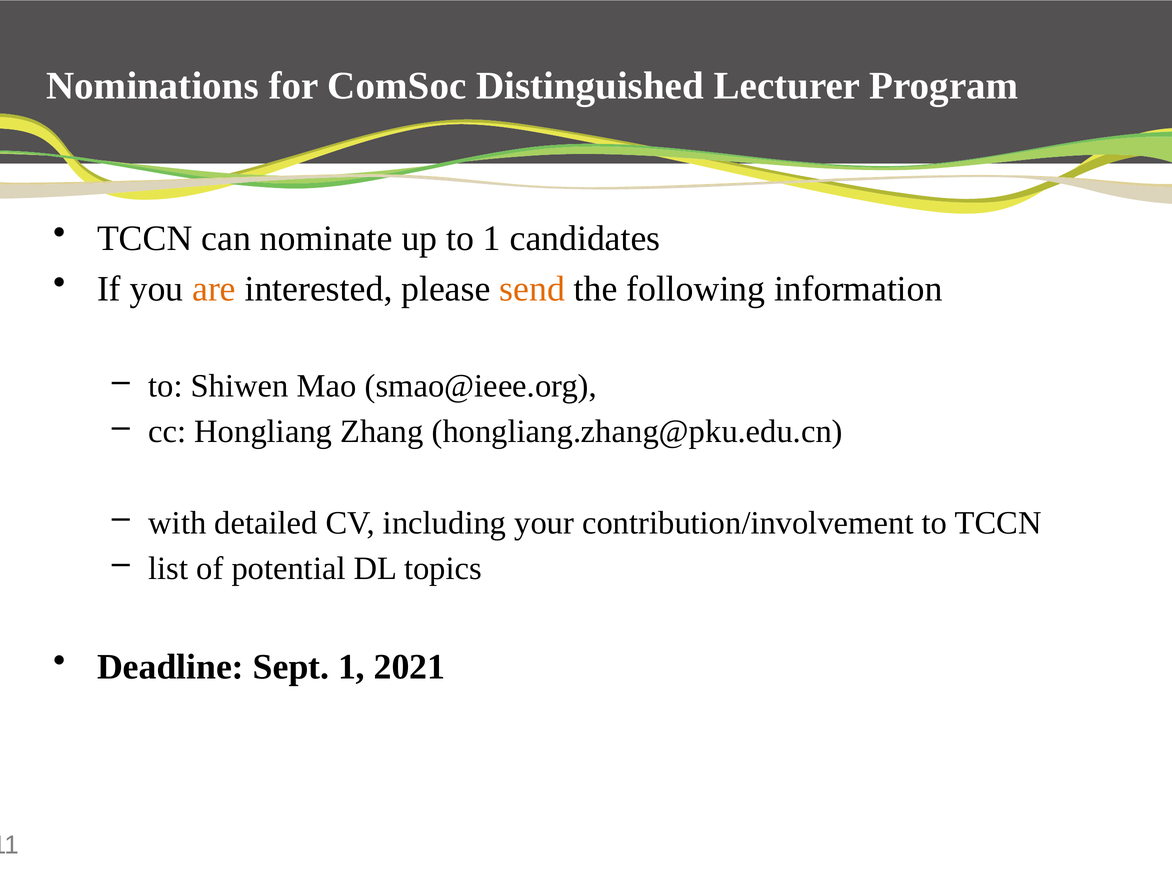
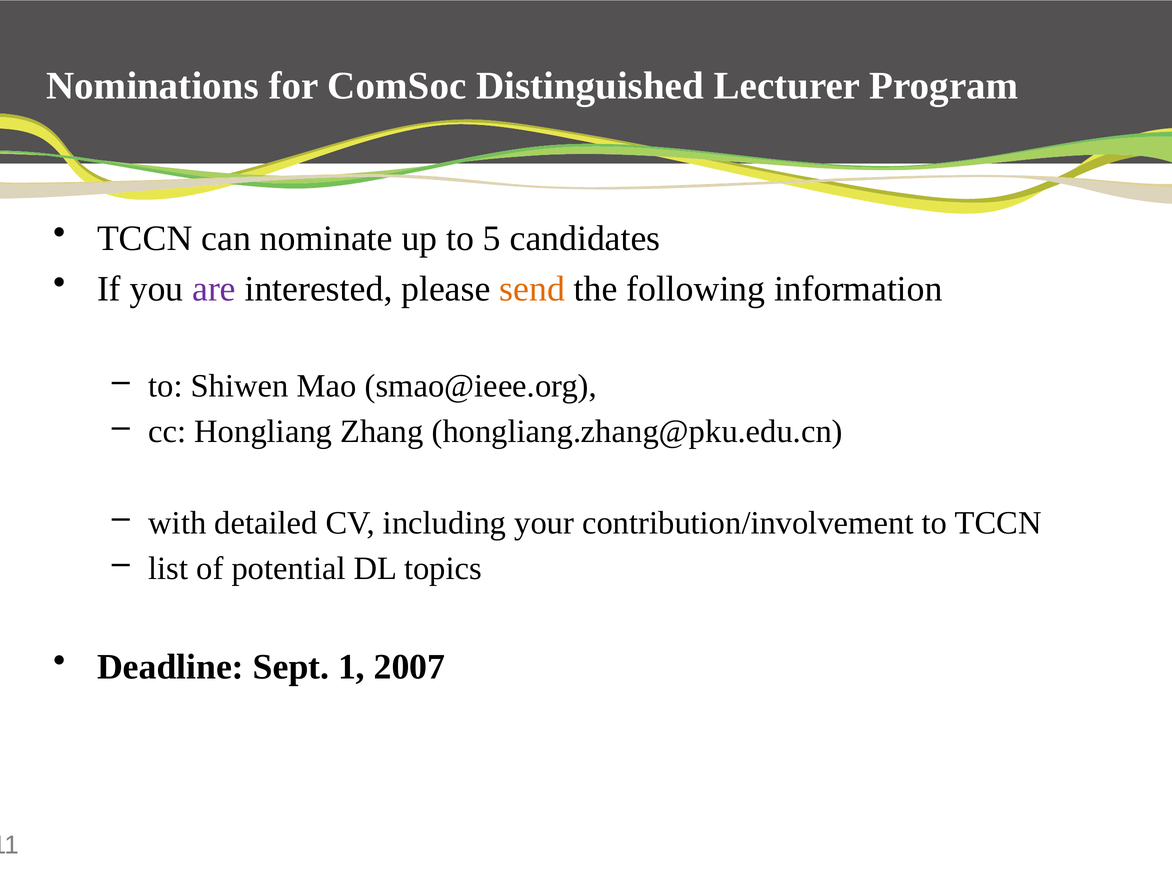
to 1: 1 -> 5 (492, 239)
are colour: orange -> purple (214, 289)
2021: 2021 -> 2007 (409, 667)
